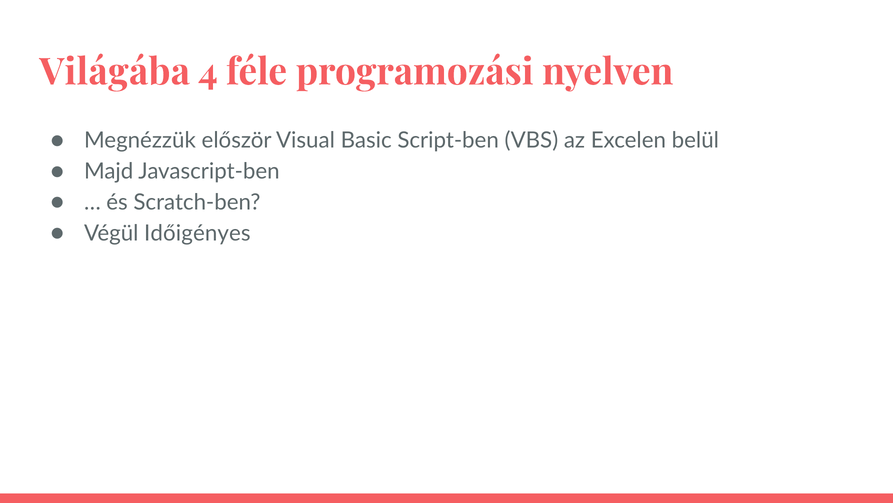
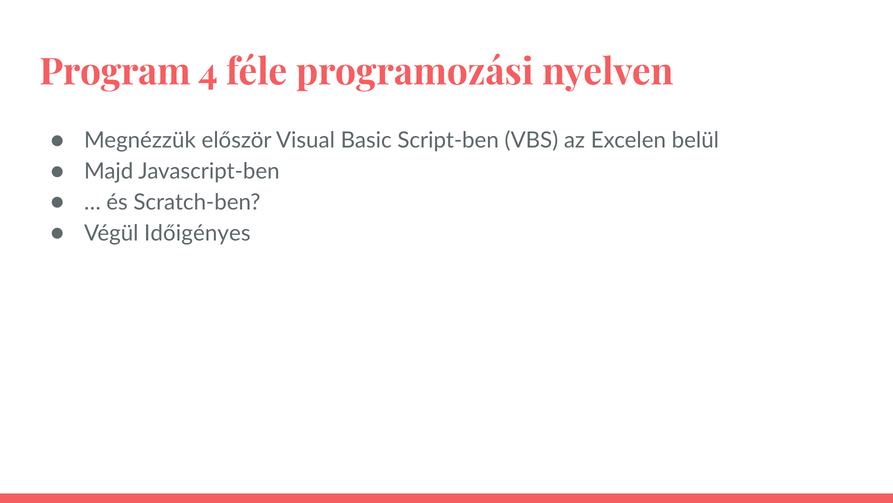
Világába: Világába -> Program (115, 72)
